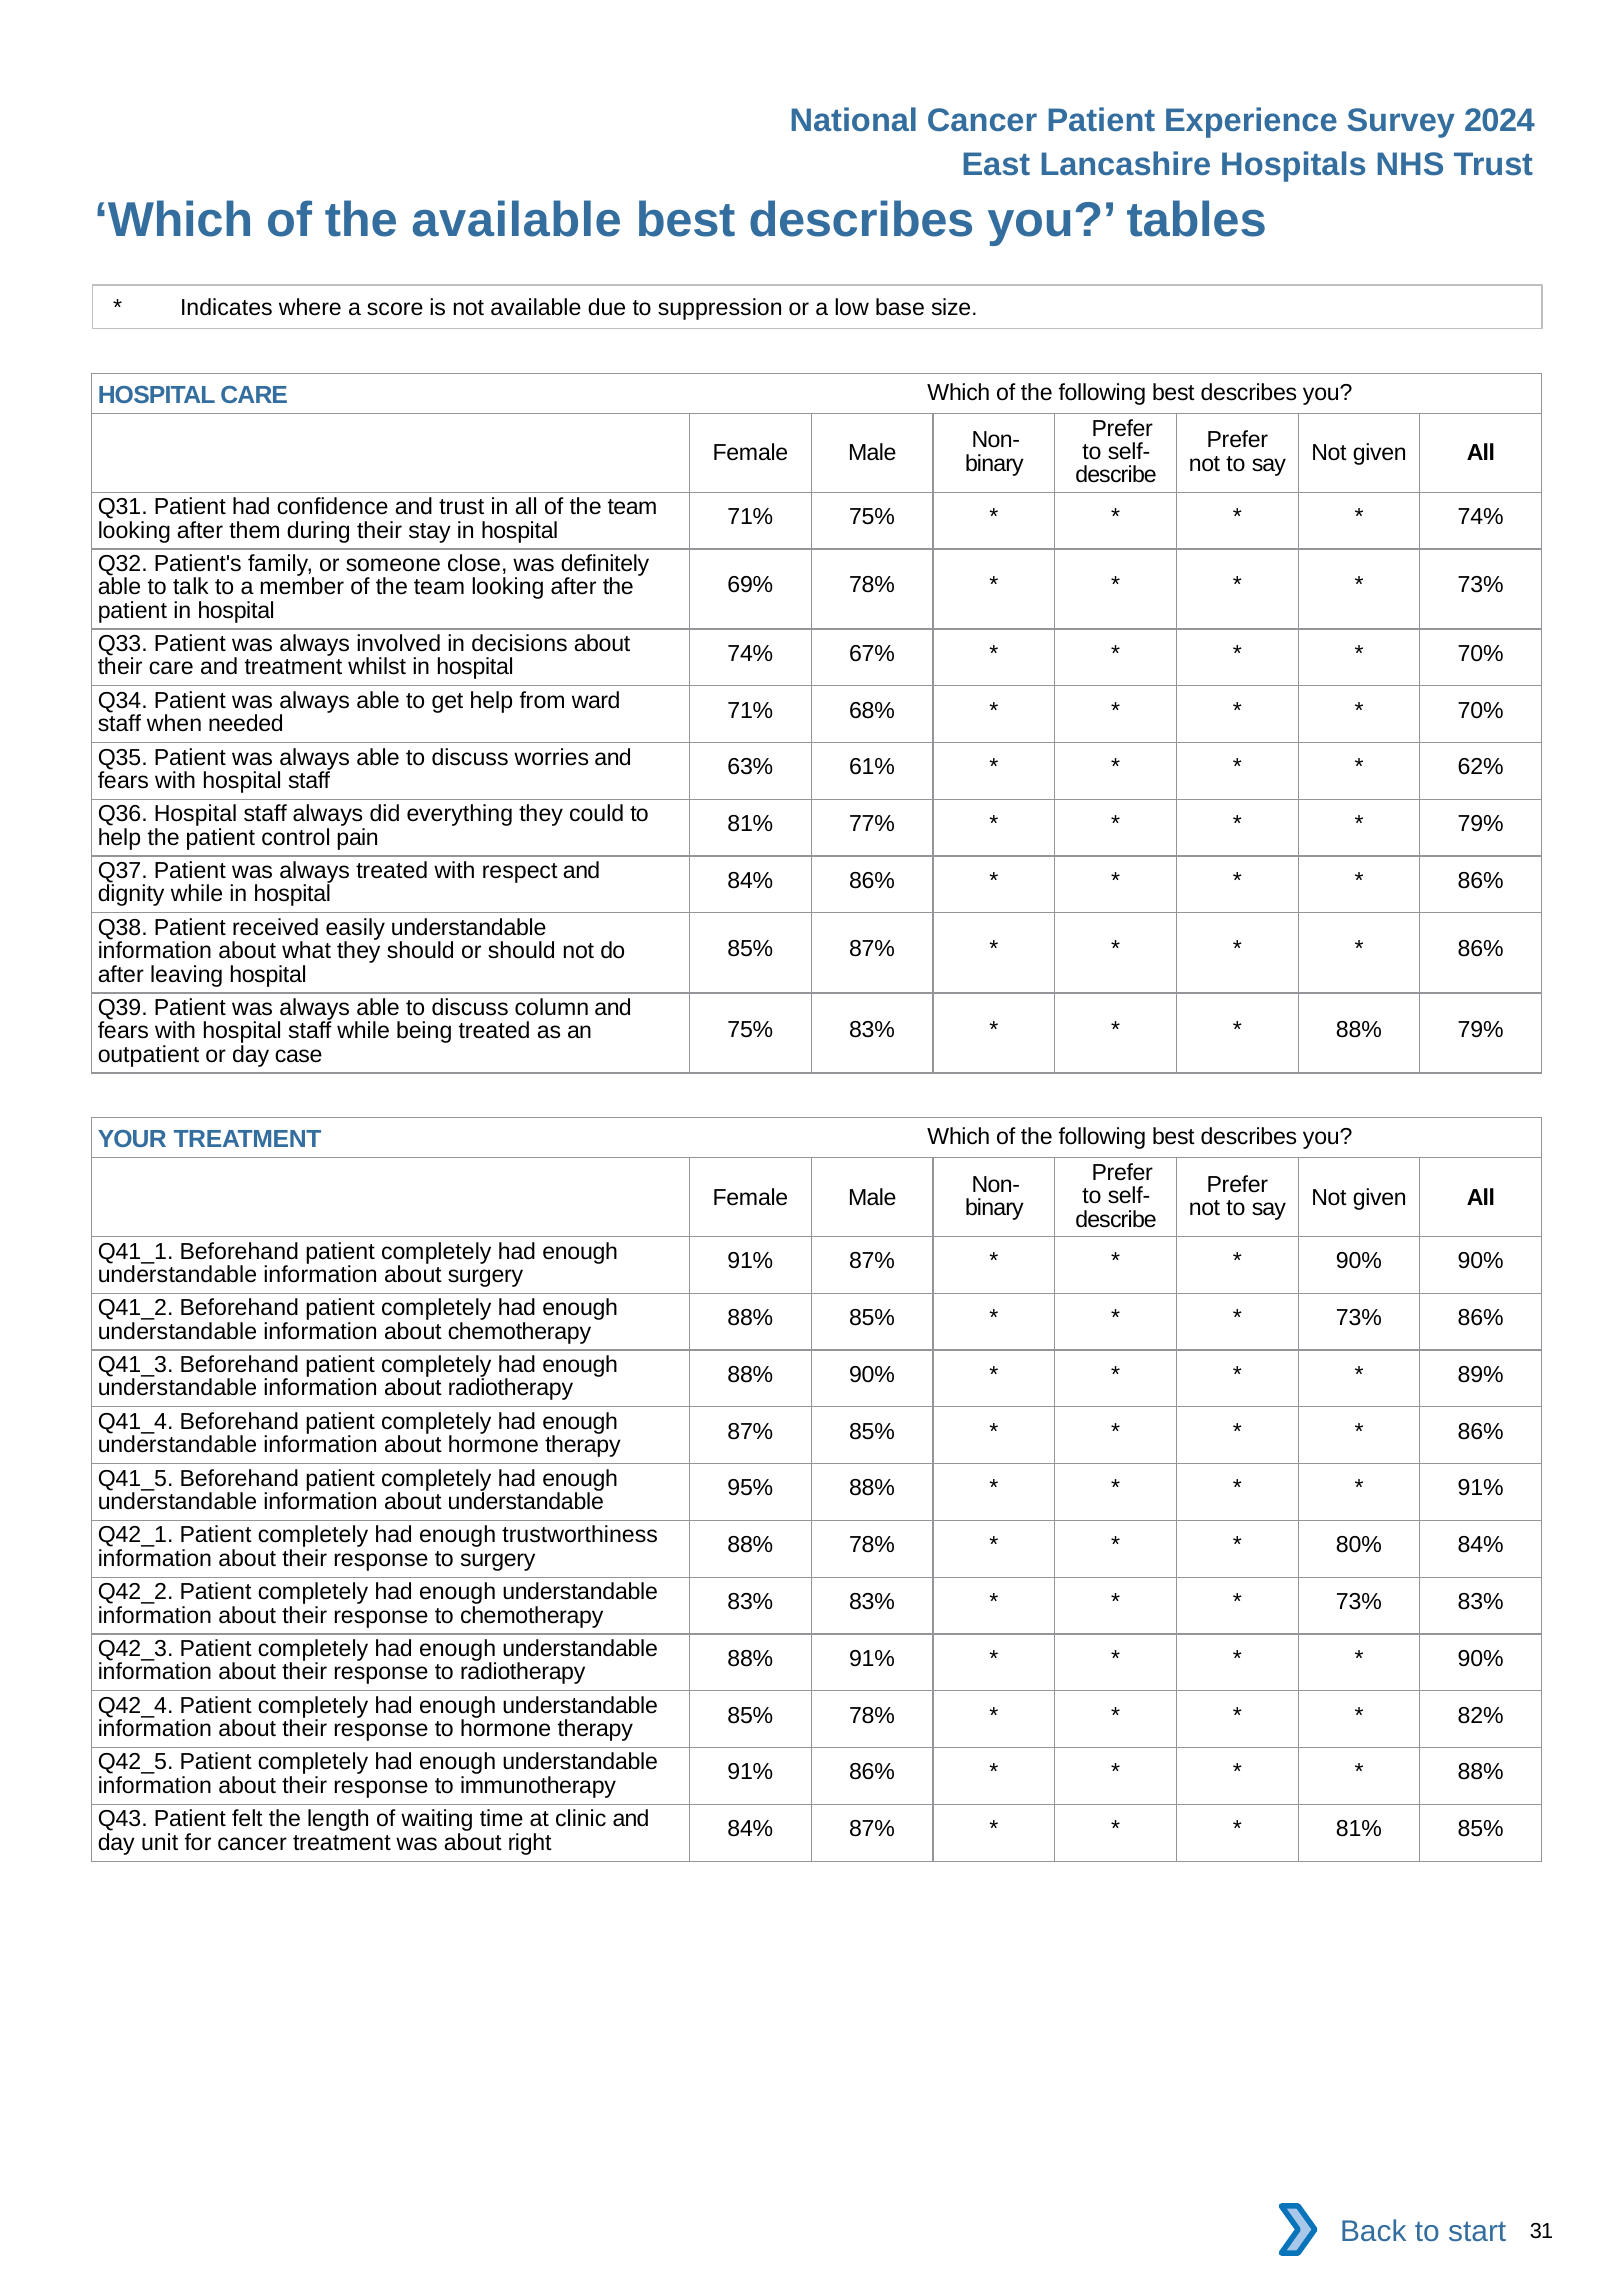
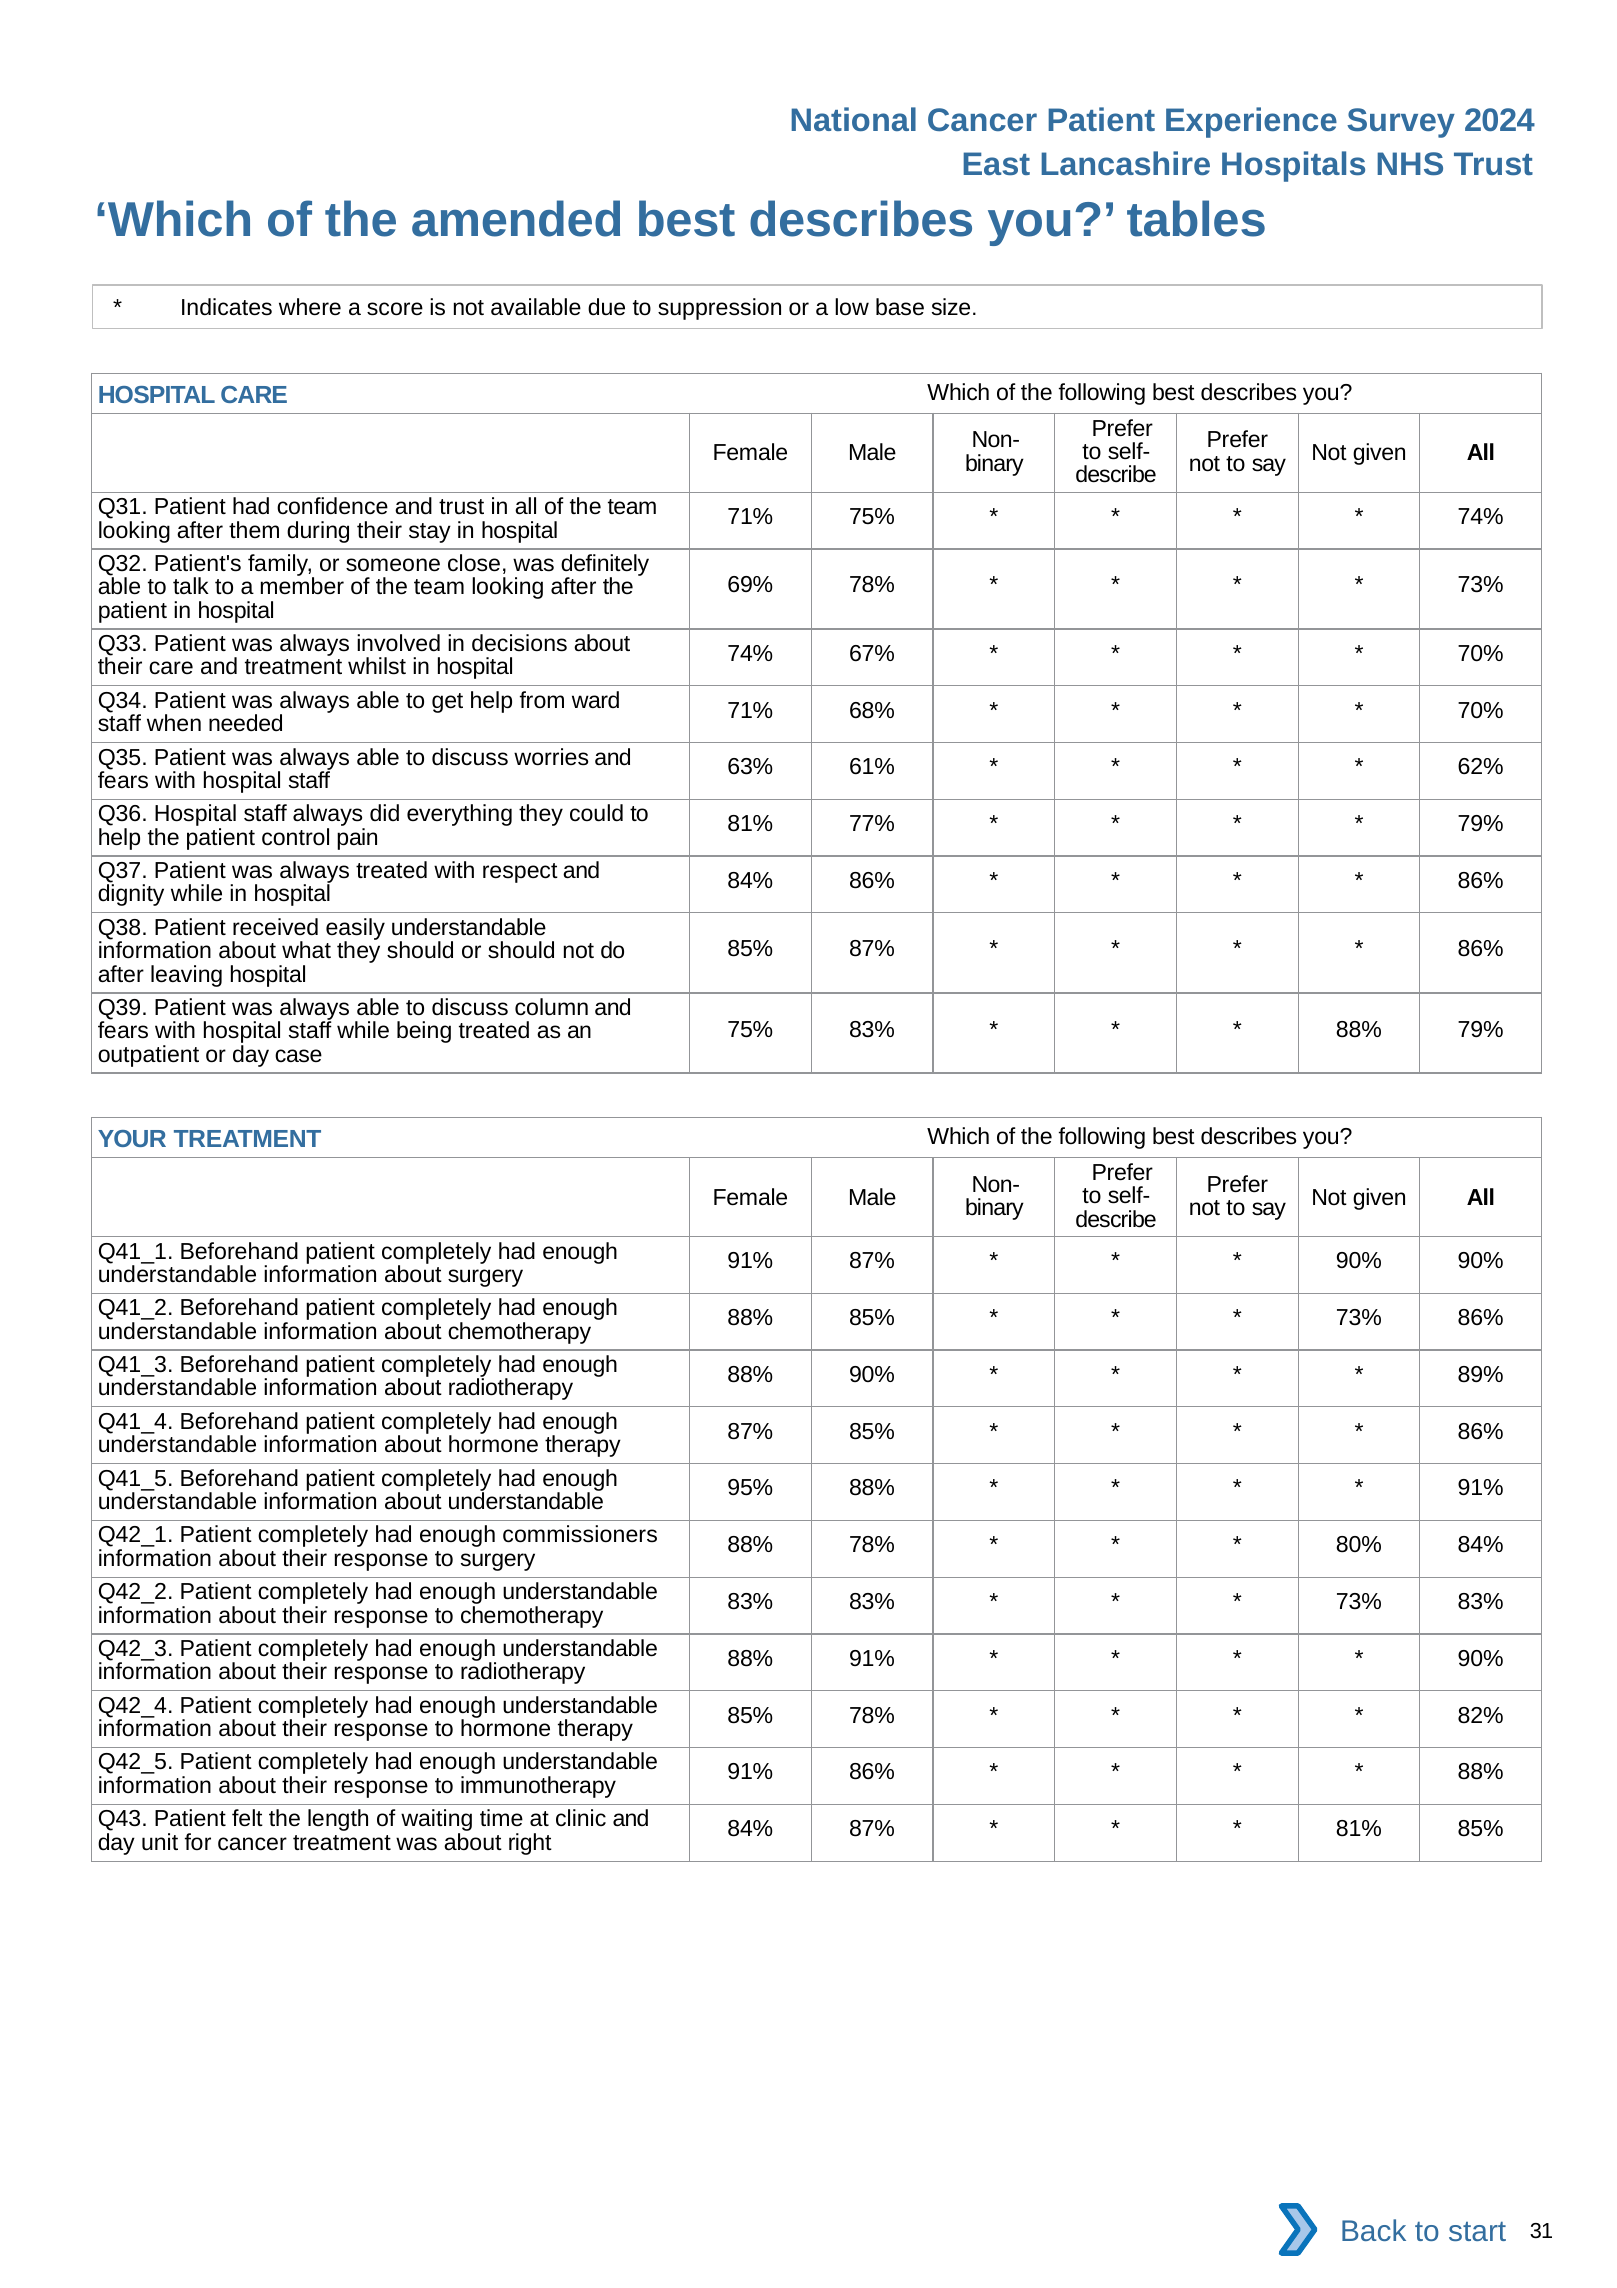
the available: available -> amended (517, 221)
trustworthiness: trustworthiness -> commissioners (580, 1535)
